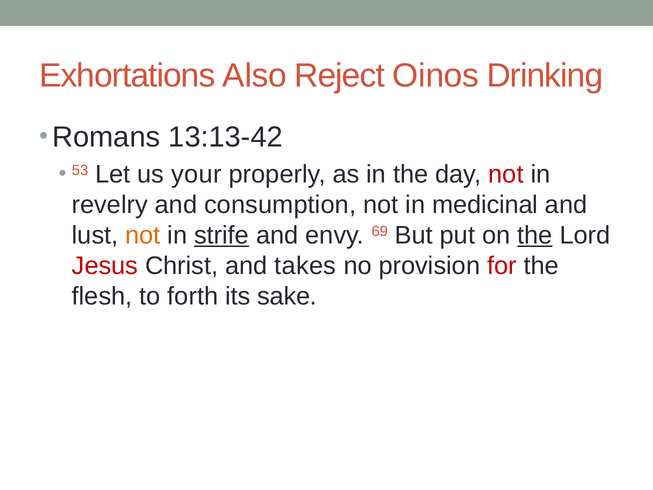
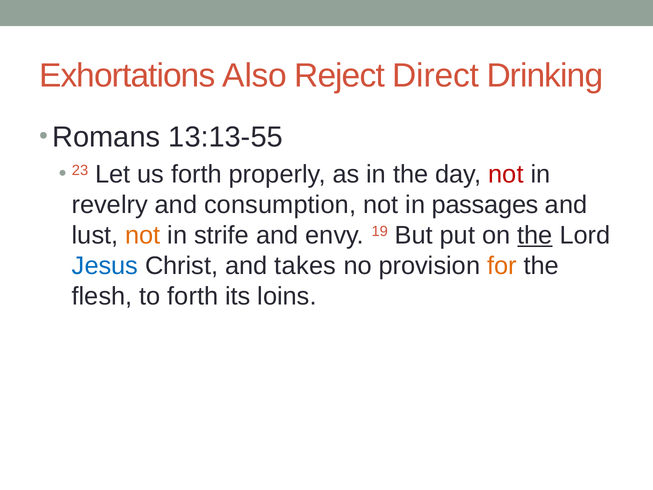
Oinos: Oinos -> Direct (436, 76)
13:13-42: 13:13-42 -> 13:13-55 (226, 137)
53: 53 -> 23 (80, 170)
us your: your -> forth (197, 174)
medicinal: medicinal -> passages (485, 205)
strife underline: present -> none (222, 235)
69: 69 -> 19 (380, 231)
Jesus colour: red -> blue (105, 266)
for colour: red -> orange (502, 266)
sake: sake -> loins (287, 296)
